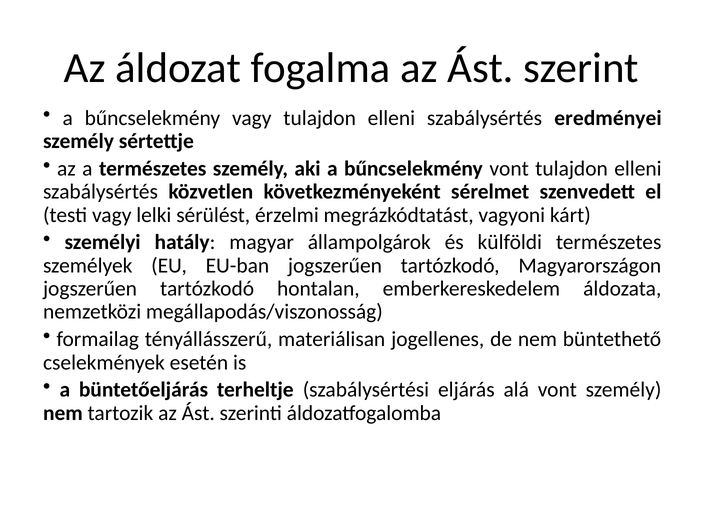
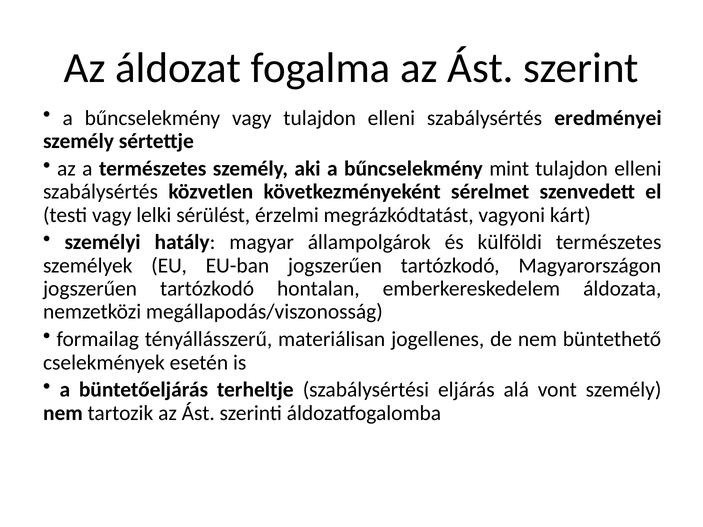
bűncselekmény vont: vont -> mint (509, 169)
